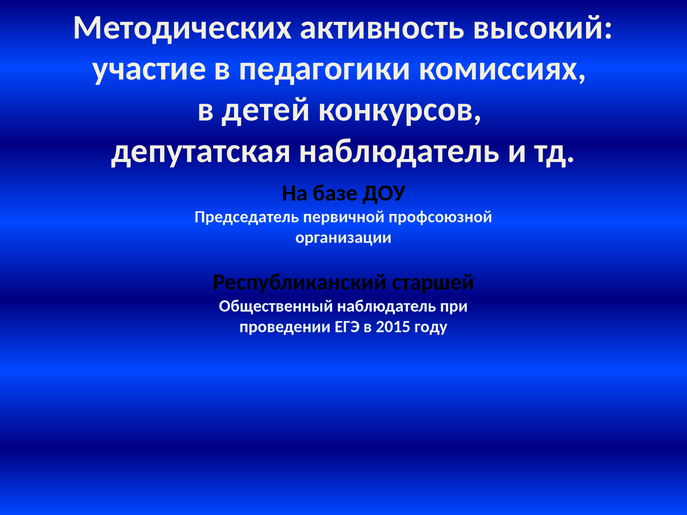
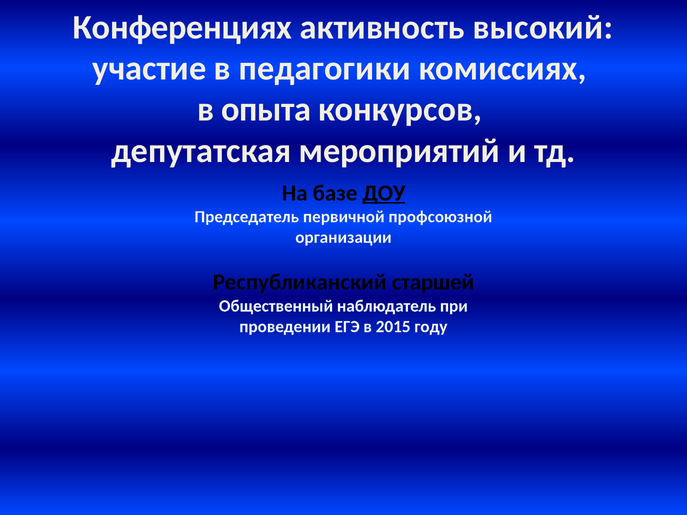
Методических: Методических -> Конференциях (183, 27)
детей: детей -> опыта (266, 110)
депутатская наблюдатель: наблюдатель -> мероприятий (399, 151)
ДОУ underline: none -> present (384, 193)
